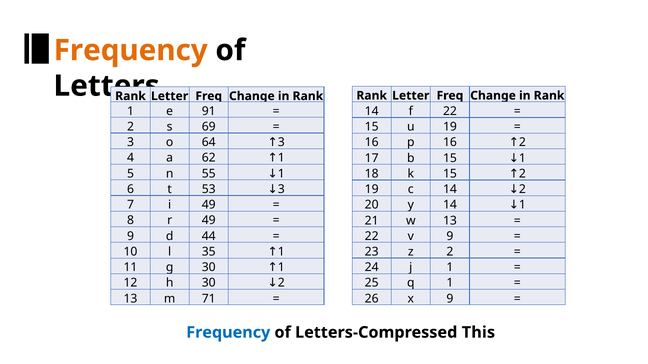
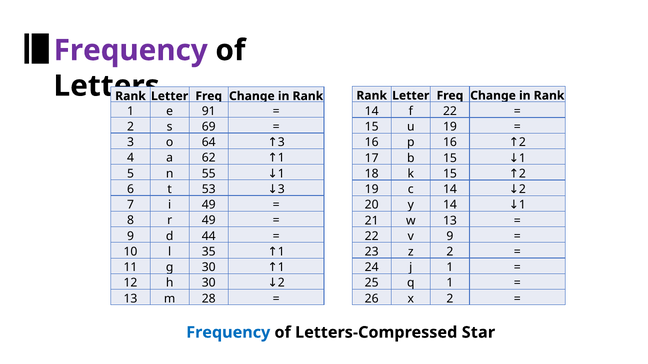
Frequency colour: orange -> purple (131, 50)
x 9: 9 -> 2 (450, 299)
71: 71 -> 28 (209, 299)
This: This -> Star (478, 333)
